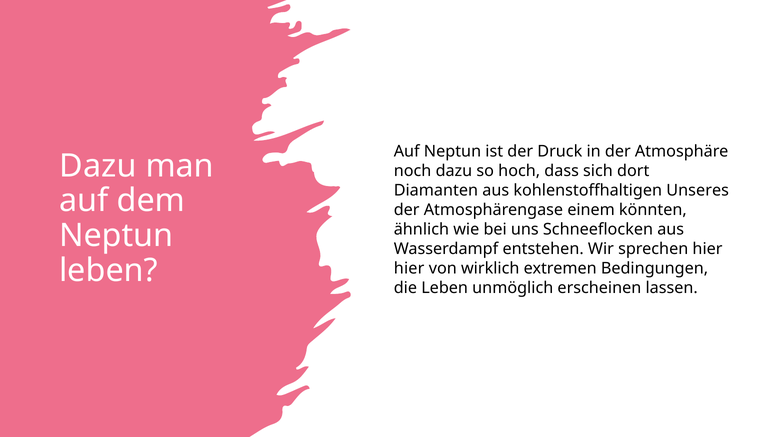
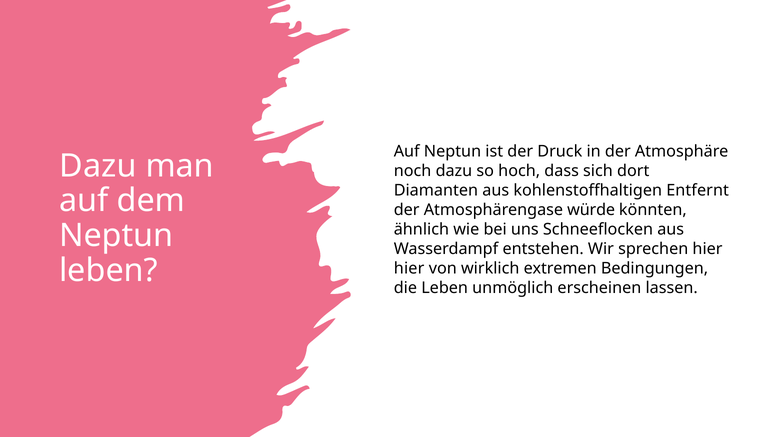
Unseres: Unseres -> Entfernt (698, 190)
einem: einem -> würde (591, 210)
